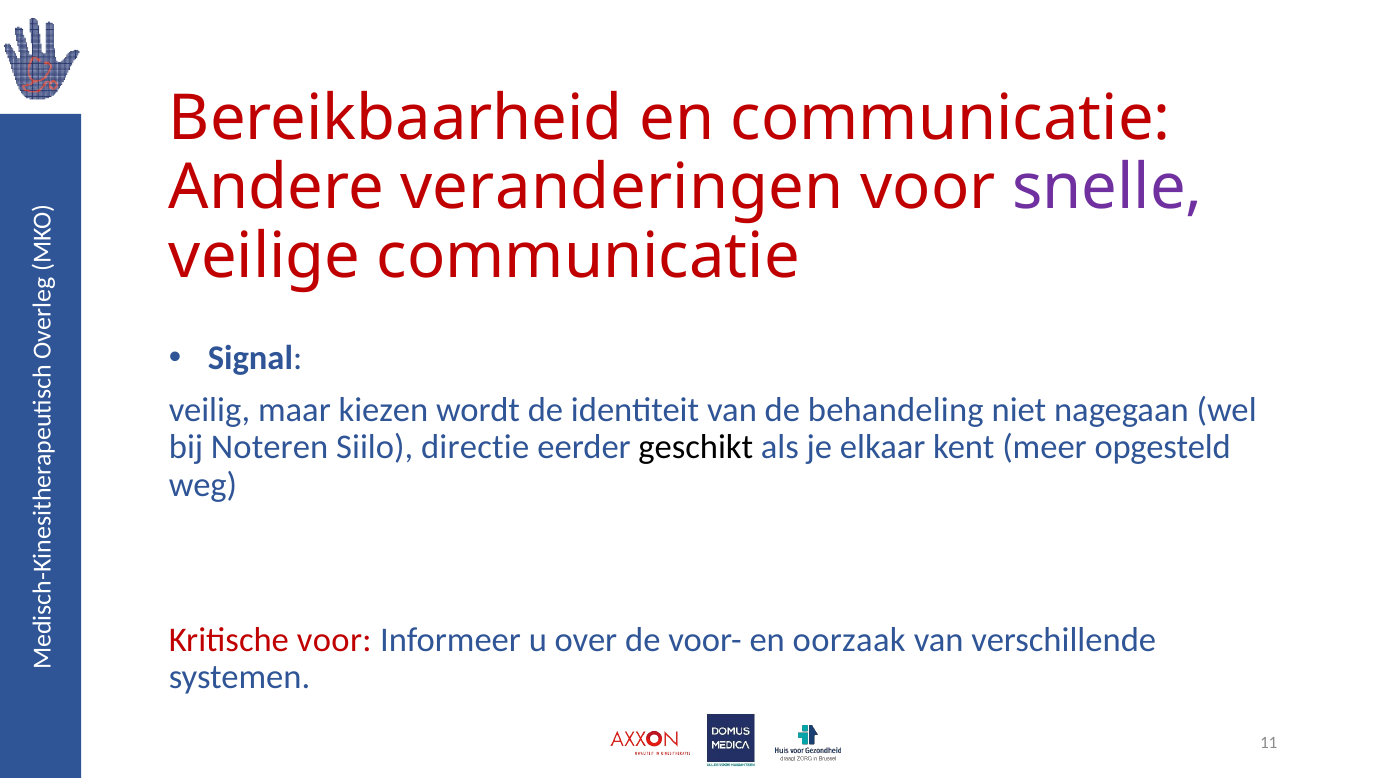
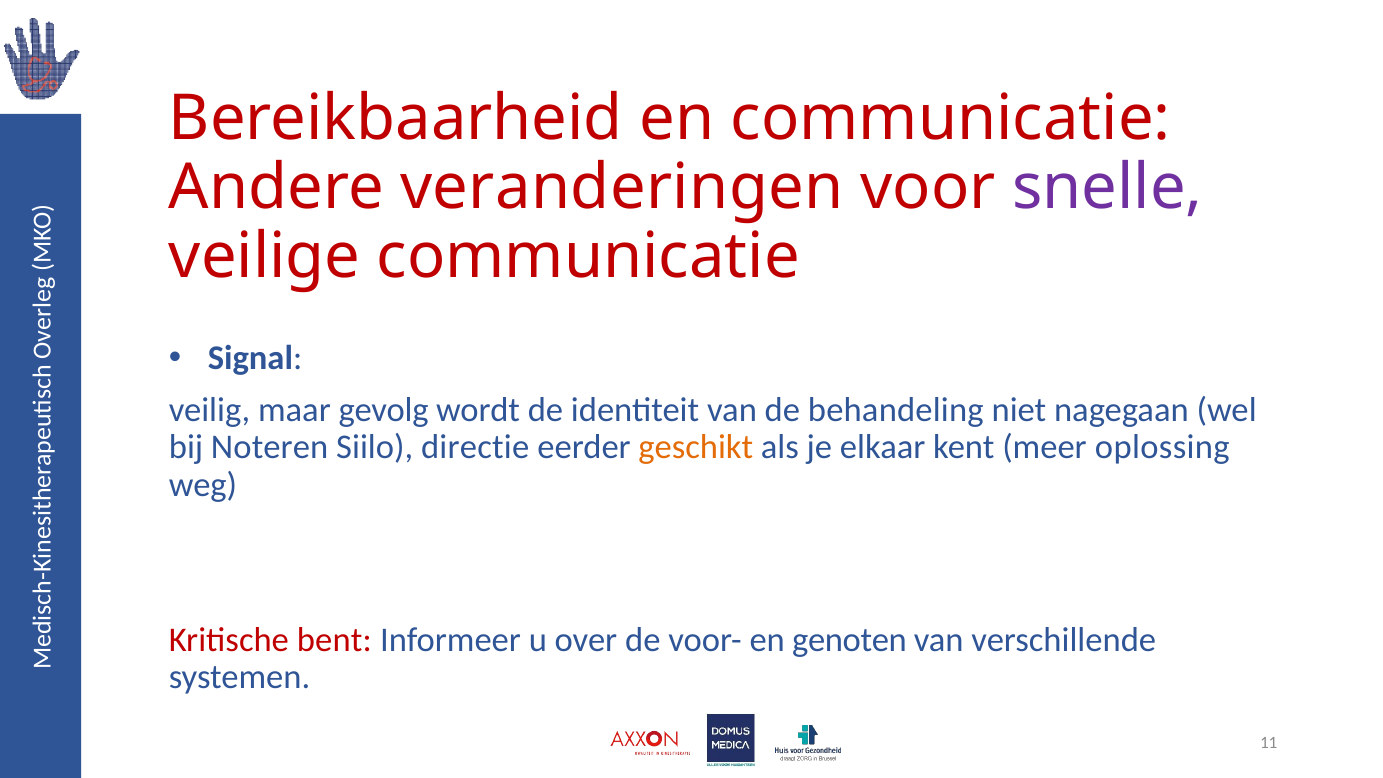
kiezen: kiezen -> gevolg (384, 410)
geschikt colour: black -> orange (696, 447)
opgesteld: opgesteld -> oplossing (1162, 447)
Kritische voor: voor -> bent (334, 640)
oorzaak: oorzaak -> genoten (849, 640)
